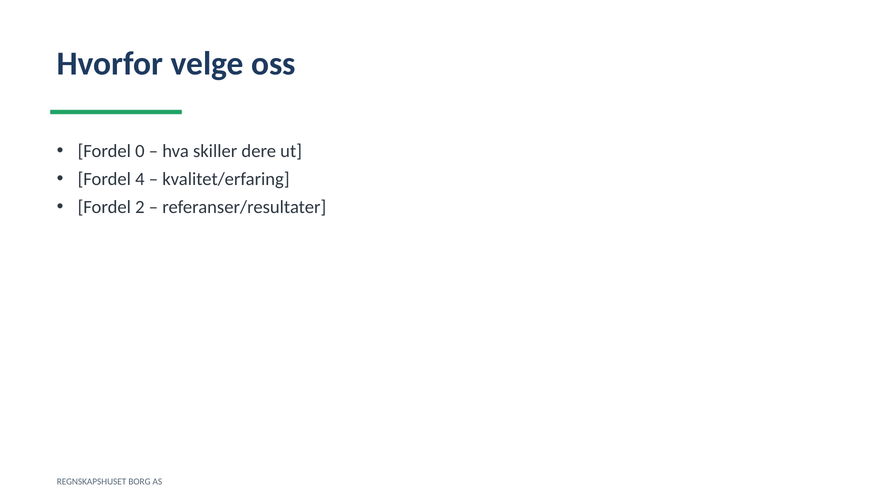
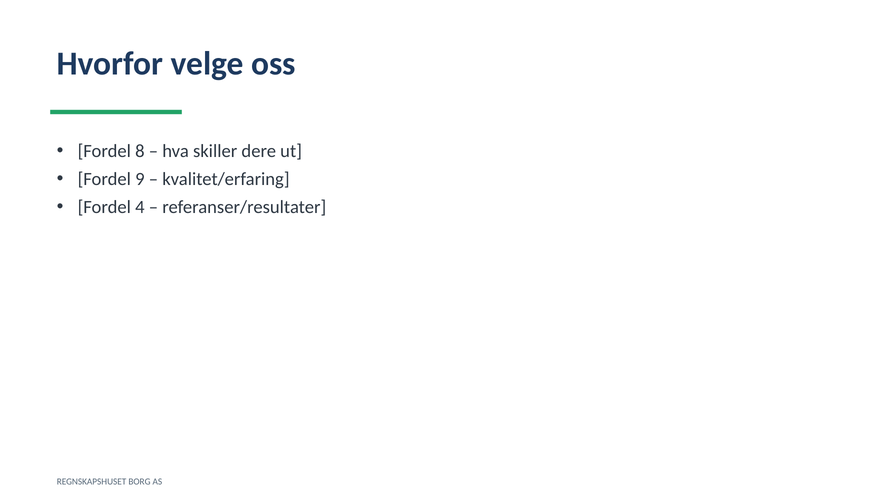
0: 0 -> 8 (140, 151)
4: 4 -> 9 (140, 179)
2: 2 -> 4 (140, 207)
